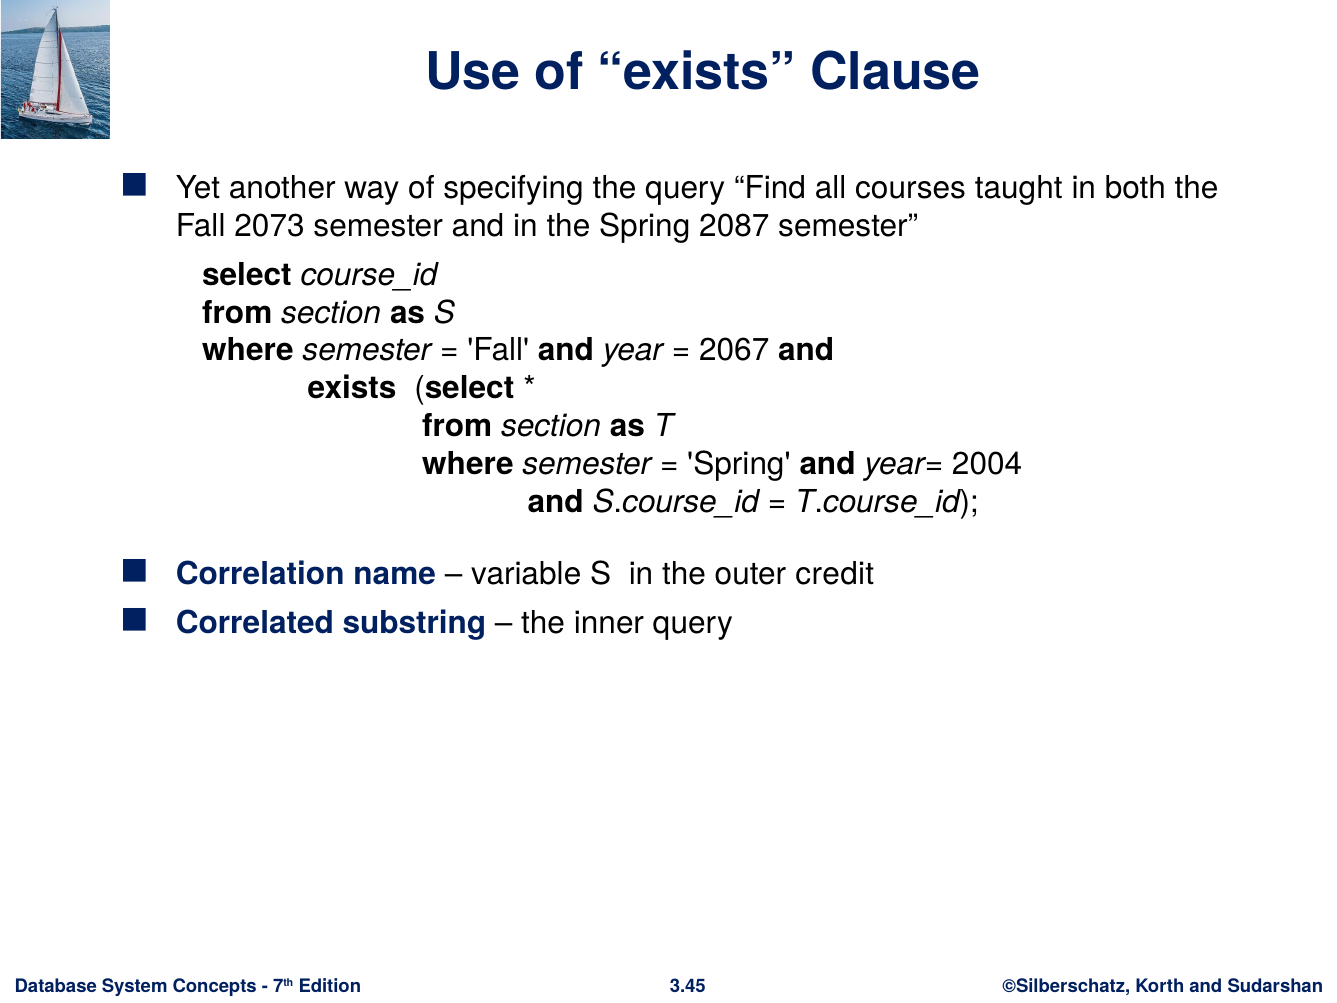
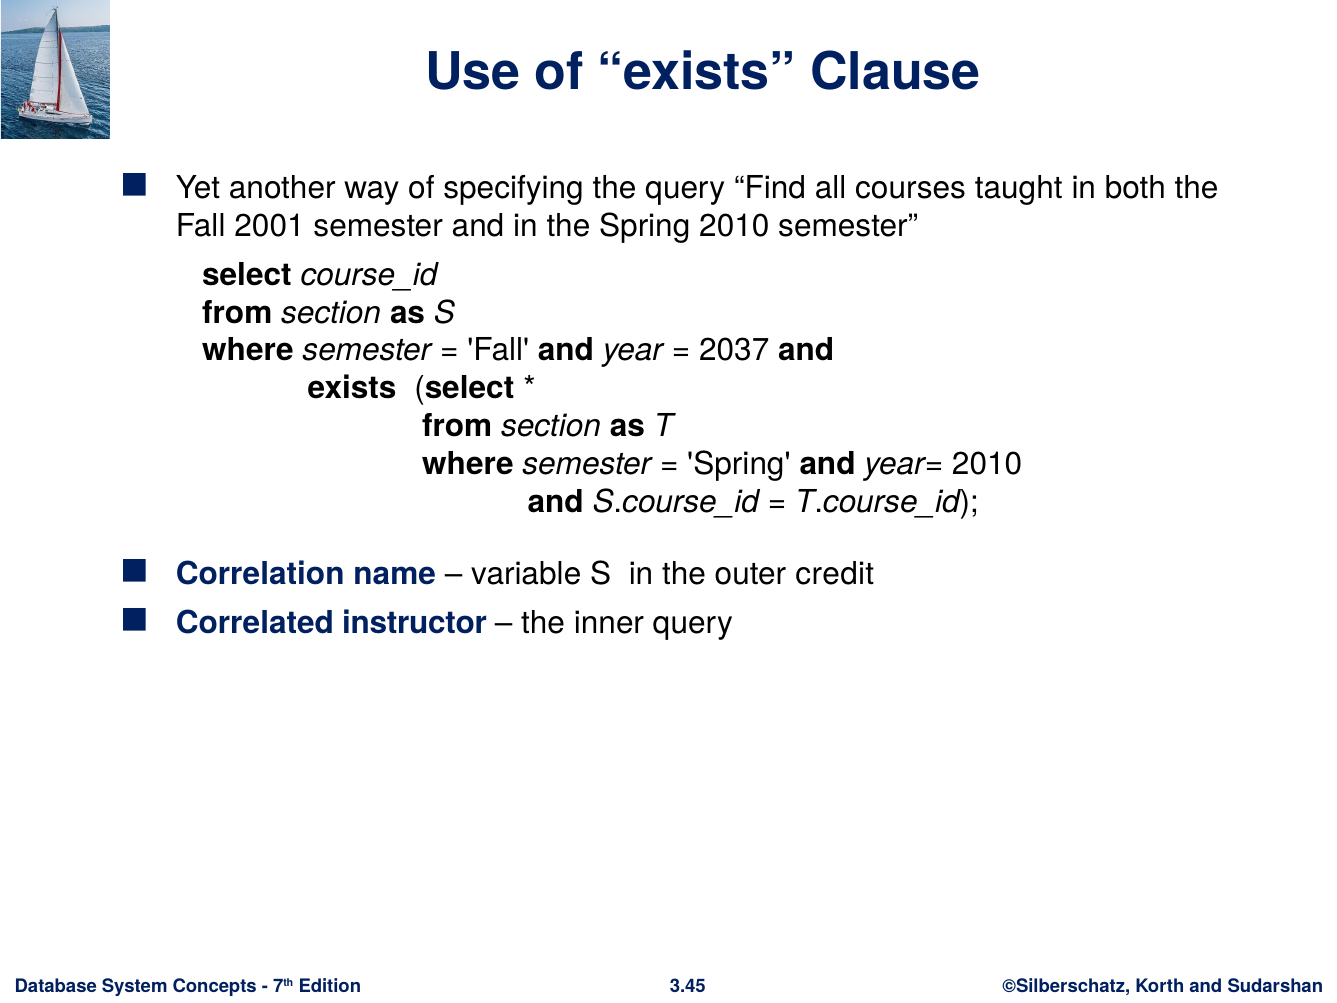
2073: 2073 -> 2001 (270, 226)
Spring 2087: 2087 -> 2010 (734, 226)
2067: 2067 -> 2037 (734, 350)
year= 2004: 2004 -> 2010 (987, 464)
substring: substring -> instructor (415, 623)
